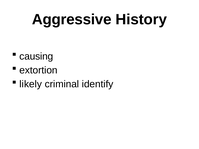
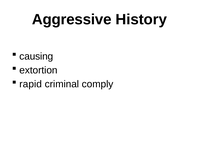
likely: likely -> rapid (31, 84)
identify: identify -> comply (98, 84)
